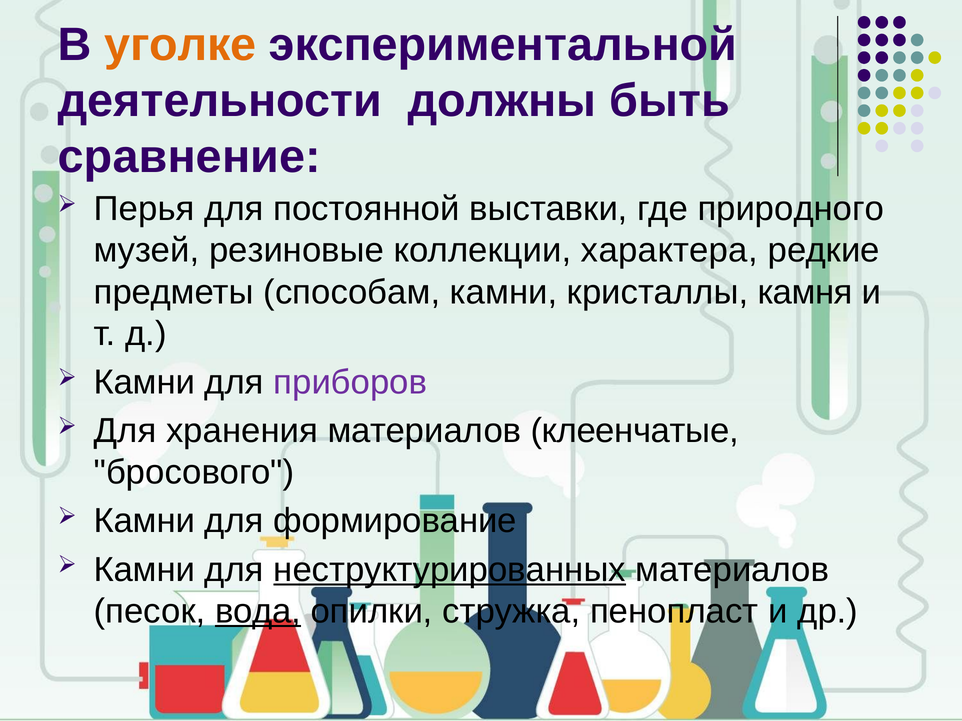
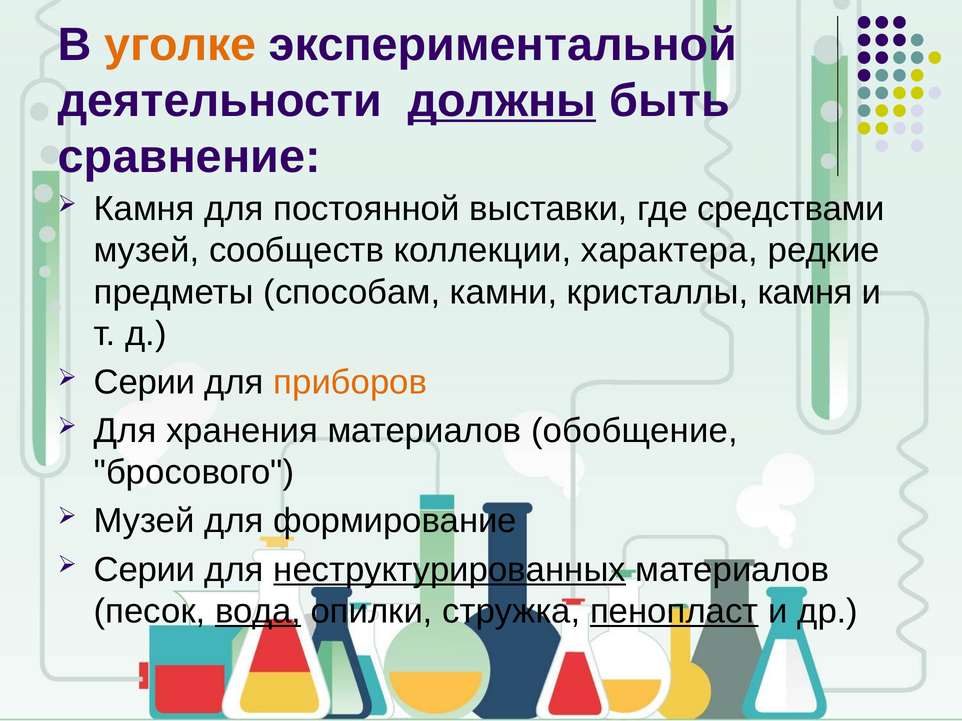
должны underline: none -> present (502, 101)
Перья: Перья -> Камня (144, 209)
природного: природного -> средствами (791, 209)
резиновые: резиновые -> сообществ (297, 251)
Камни: Камни -> Серии (144, 383)
приборов colour: purple -> orange (350, 383)
клеенчатые: клеенчатые -> обобщение (634, 431)
Камни: Камни -> Музей (144, 521)
Камни: Камни -> Серии (144, 570)
пенопласт underline: none -> present (674, 612)
